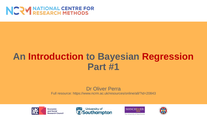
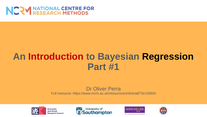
Regression colour: red -> black (168, 56)
